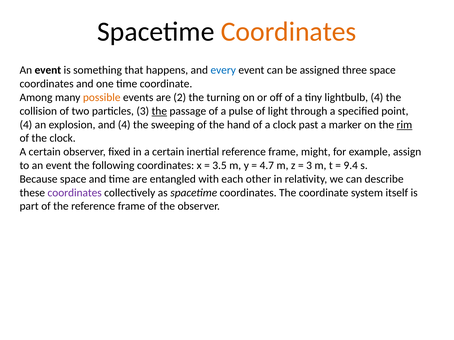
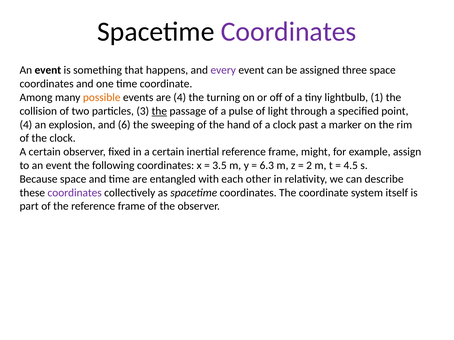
Coordinates colour: orange -> purple (289, 32)
every colour: blue -> purple (223, 70)
are 2: 2 -> 4 (180, 98)
lightbulb 4: 4 -> 1 (377, 98)
and 4: 4 -> 6 (124, 125)
rim underline: present -> none (404, 125)
4.7: 4.7 -> 6.3 (267, 166)
3: 3 -> 2 (309, 166)
9.4: 9.4 -> 4.5 (351, 166)
